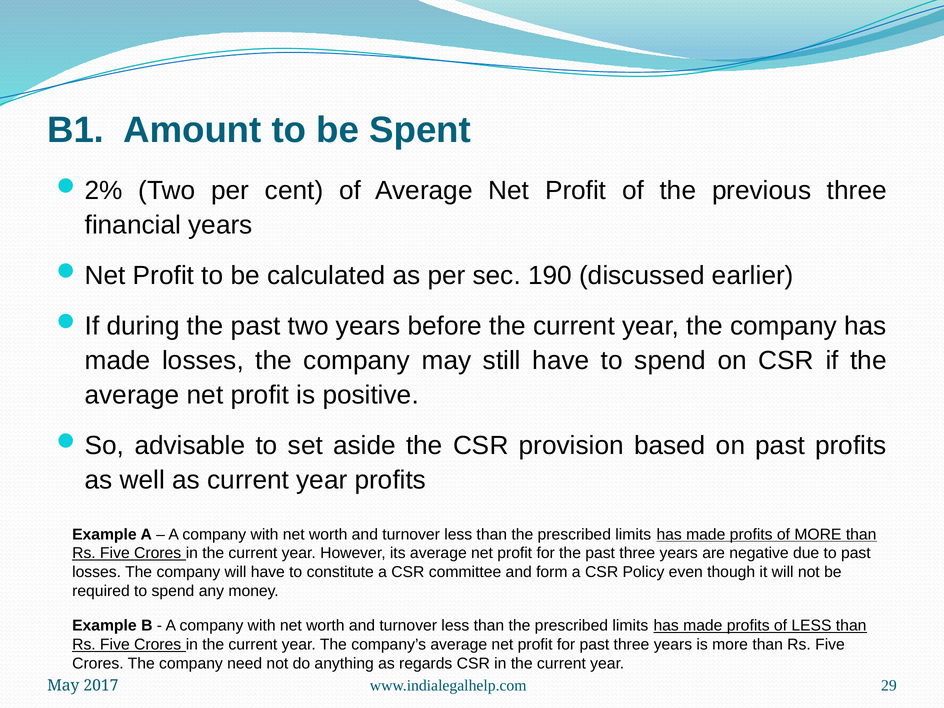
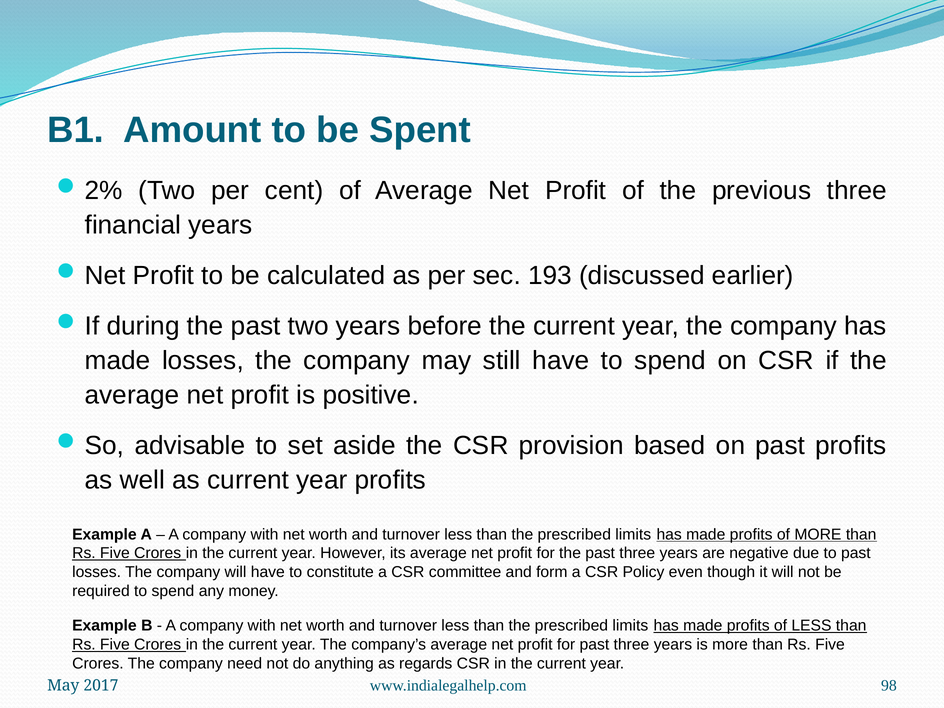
190: 190 -> 193 (550, 276)
29: 29 -> 98 (889, 686)
